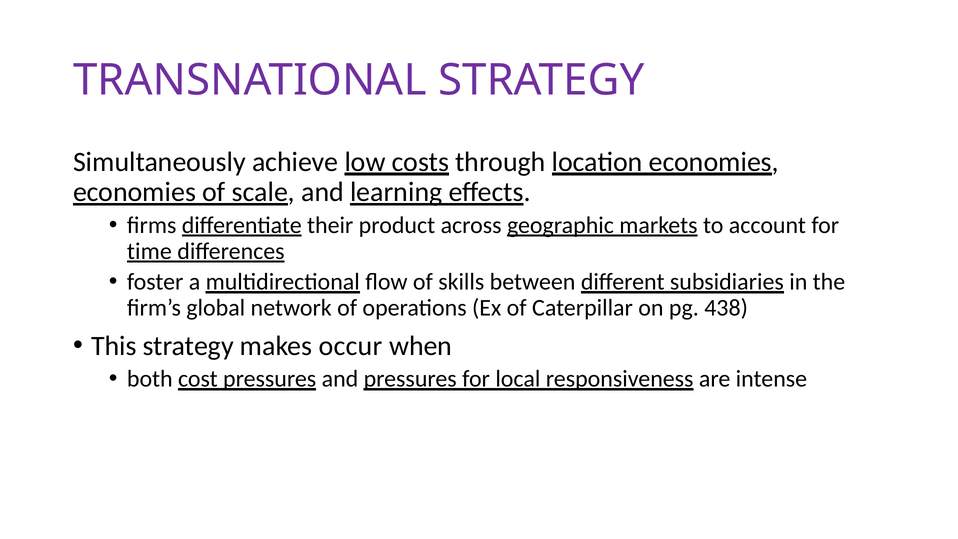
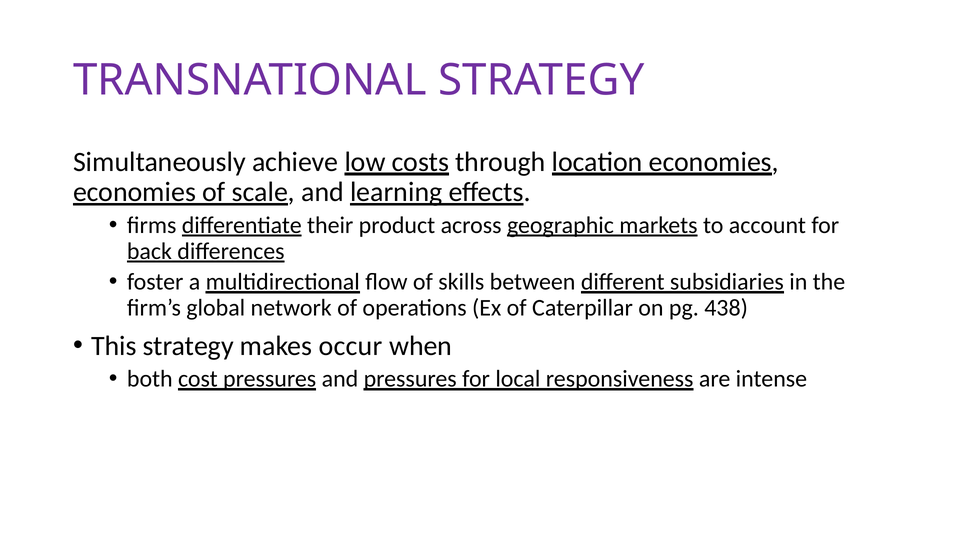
time: time -> back (149, 251)
